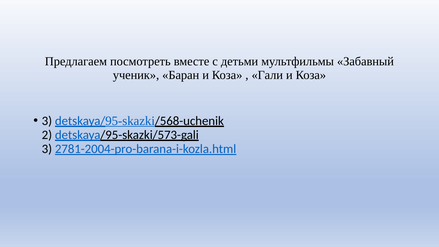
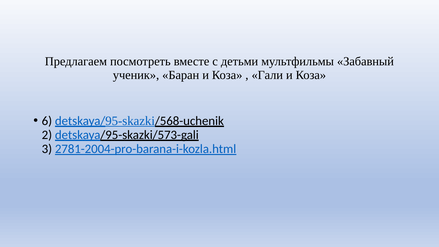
3: 3 -> 6 (47, 121)
